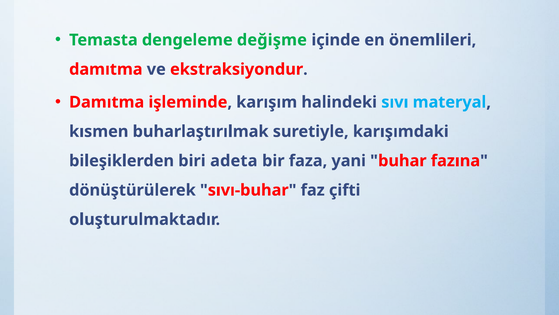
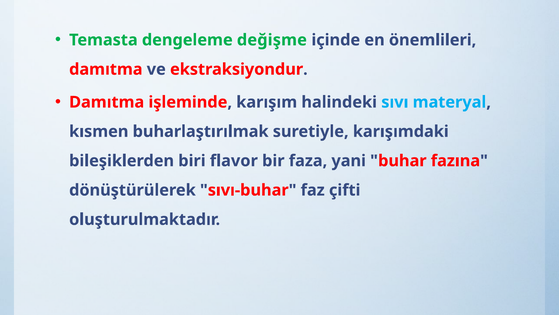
adeta: adeta -> flavor (234, 161)
